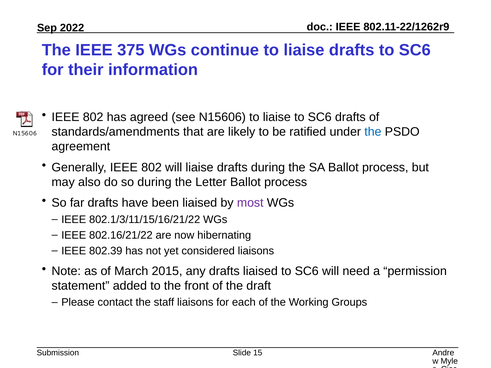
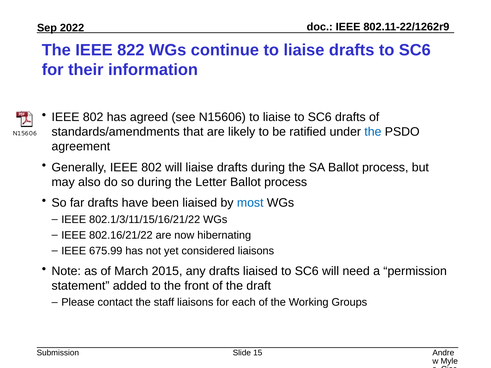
375: 375 -> 822 (131, 50)
most colour: purple -> blue (250, 203)
802.39: 802.39 -> 675.99 (106, 251)
